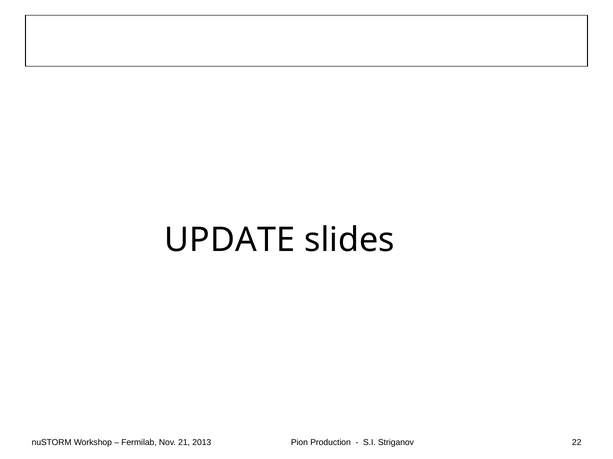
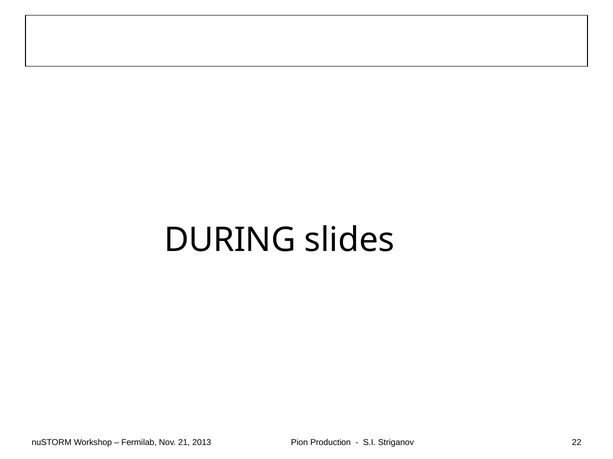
UPDATE: UPDATE -> DURING (230, 240)
